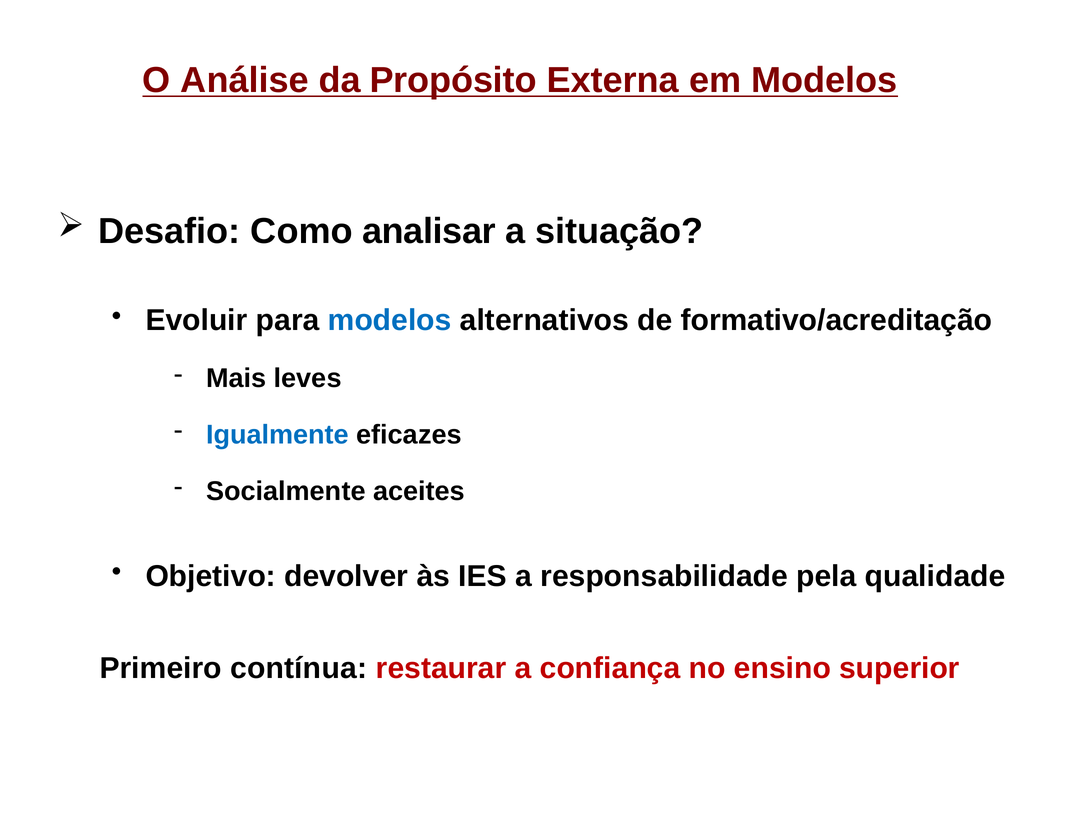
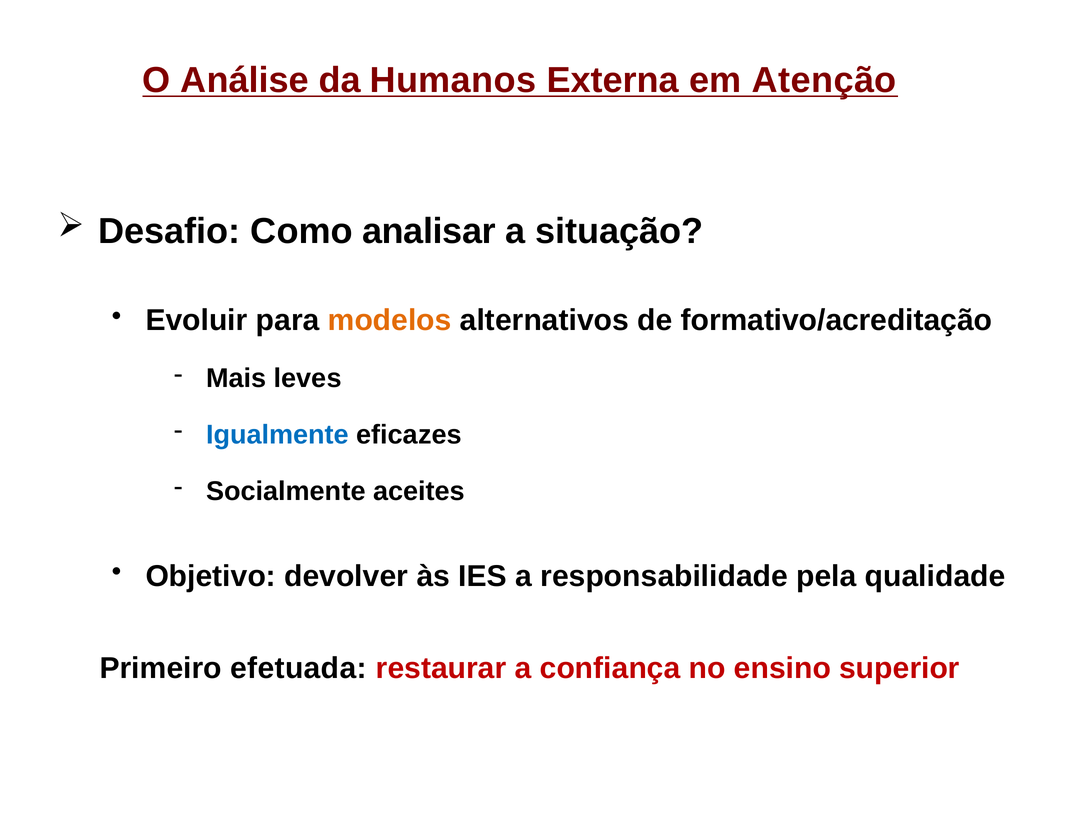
Propósito: Propósito -> Humanos (453, 80)
em Modelos: Modelos -> Atenção (824, 80)
modelos colour: blue -> orange (390, 320)
contínua: contínua -> efetuada (299, 668)
